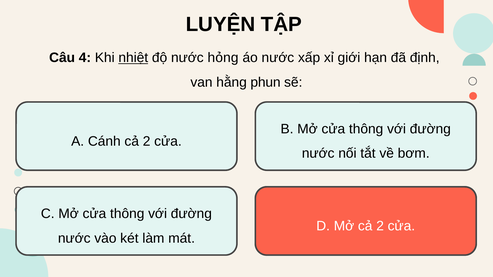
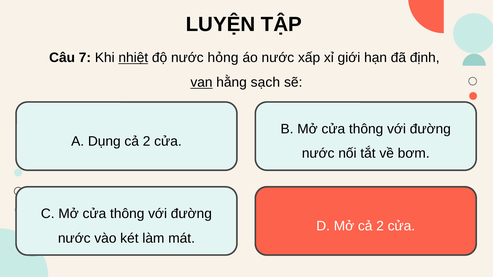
4: 4 -> 7 (85, 58)
van underline: none -> present (201, 82)
phun: phun -> sạch (265, 82)
Cánh: Cánh -> Dụng (104, 141)
